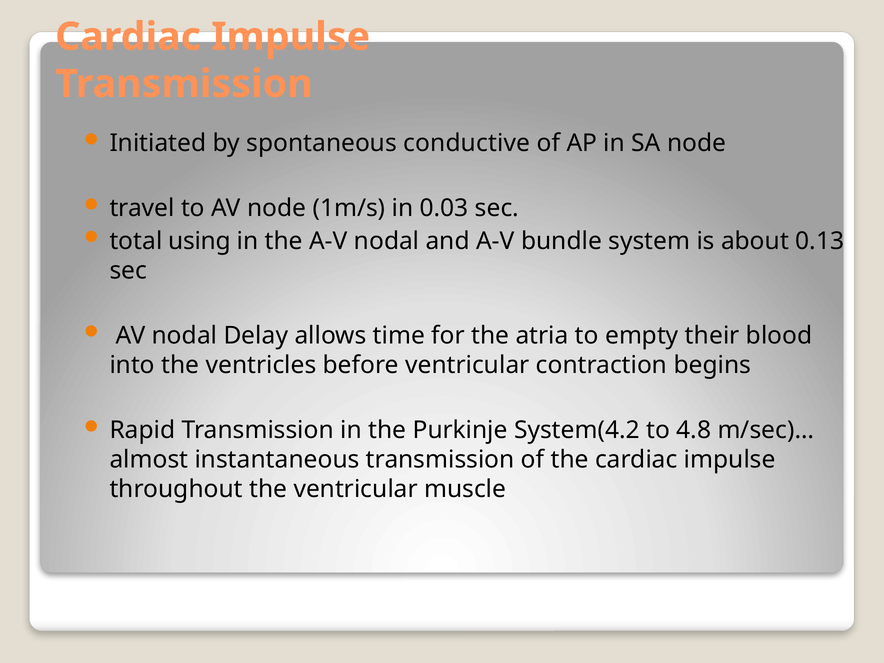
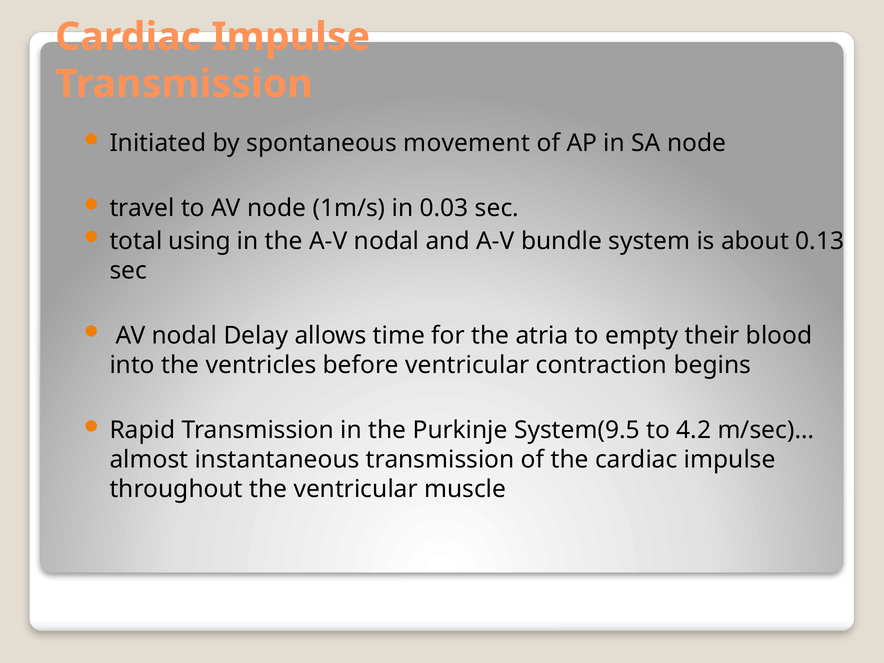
conductive: conductive -> movement (467, 143)
System(4.2: System(4.2 -> System(9.5 (577, 430)
4.8: 4.8 -> 4.2 (694, 430)
